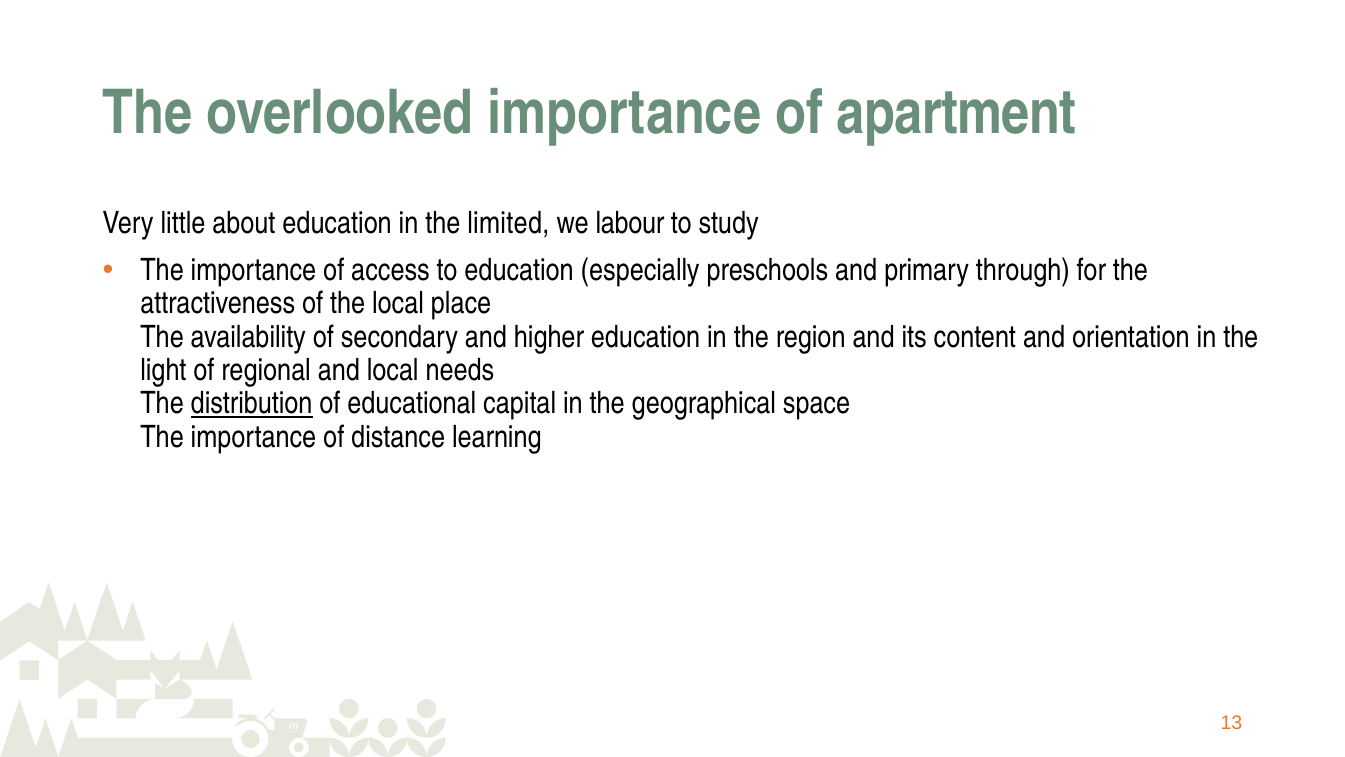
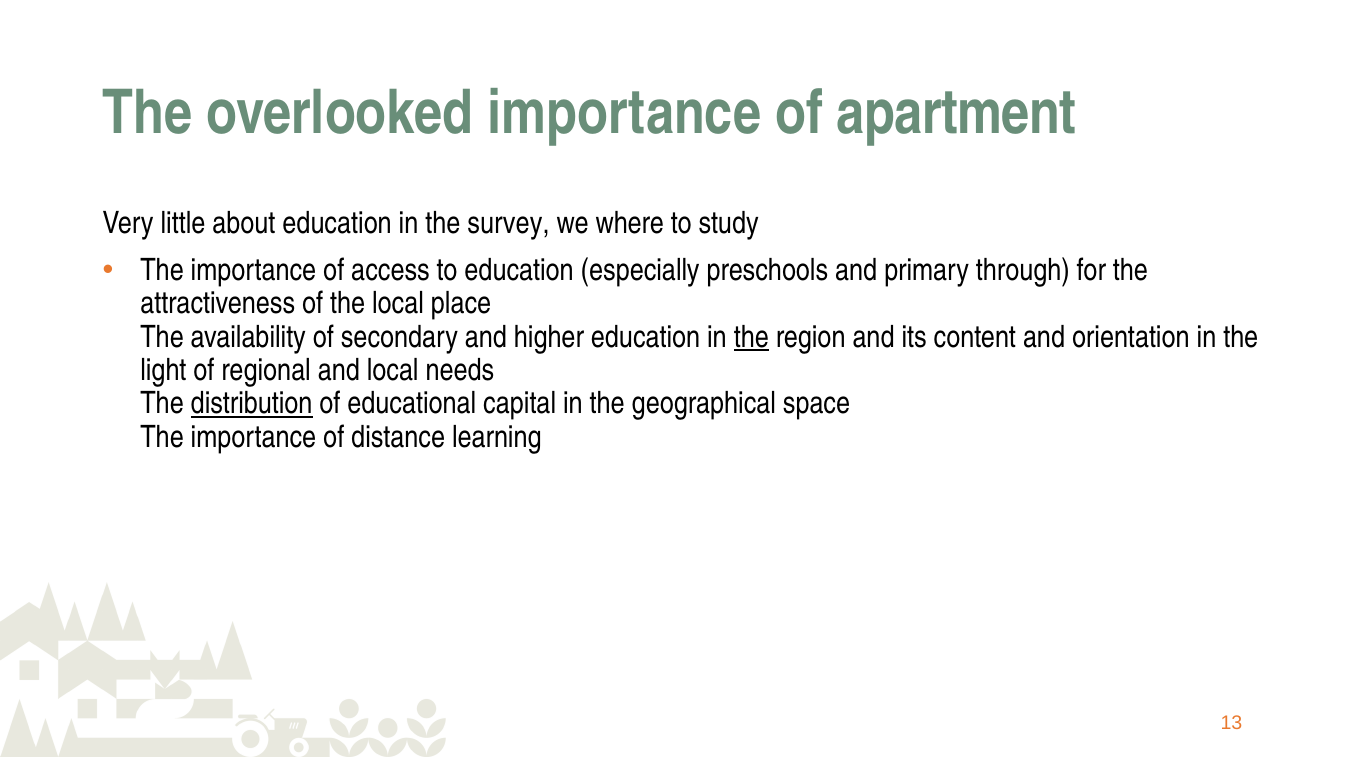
limited: limited -> survey (508, 223)
labour: labour -> where (630, 223)
the underline: none -> present (751, 337)
